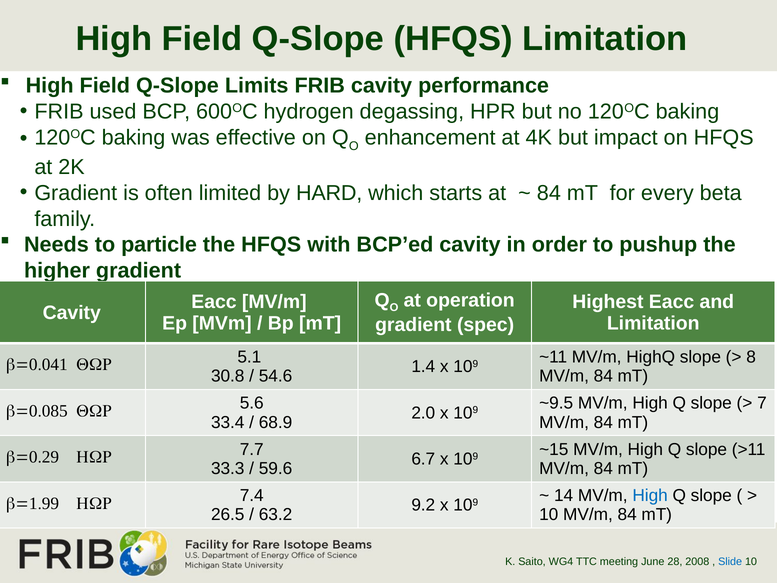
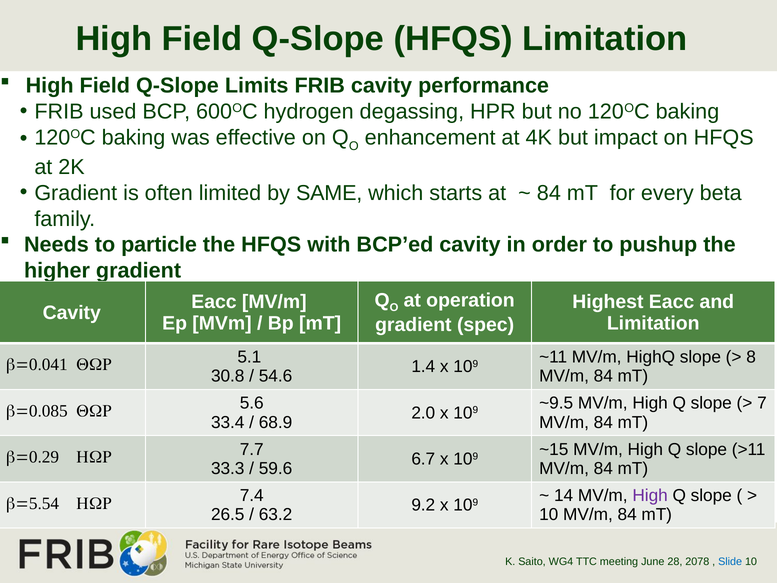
HARD: HARD -> SAME (329, 193)
High colour: blue -> purple (650, 495)
b=1.99: b=1.99 -> b=5.54 (32, 503)
2008: 2008 -> 2078 (697, 561)
